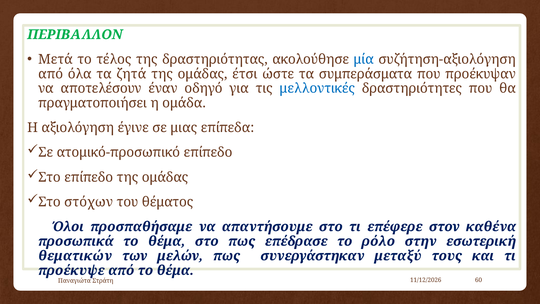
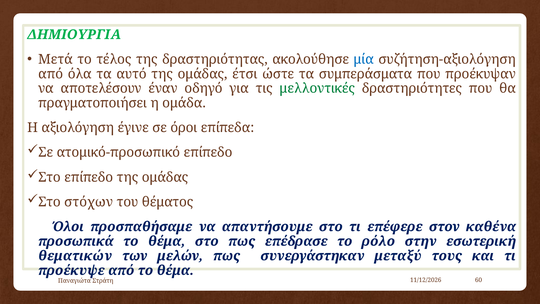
ΠΕΡΙΒΑΛΛΟΝ: ΠΕΡΙΒΑΛΛΟΝ -> ΔΗΜΙΟΥΡΓΙΑ (75, 35)
ζητά: ζητά -> αυτό (132, 74)
μελλοντικές colour: blue -> green (317, 88)
μιας: μιας -> όροι (184, 128)
